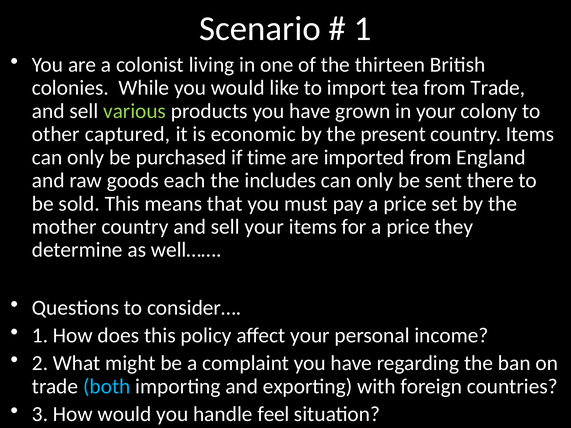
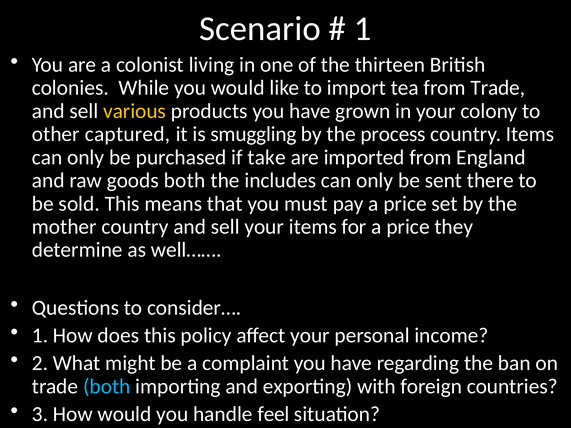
various colour: light green -> yellow (135, 111)
economic: economic -> smuggling (253, 134)
present: present -> process (393, 134)
time: time -> take (267, 157)
goods each: each -> both (185, 181)
